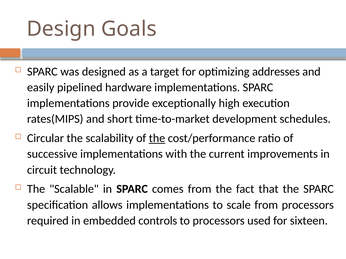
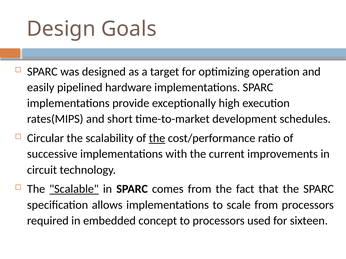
addresses: addresses -> operation (276, 72)
Scalable underline: none -> present (74, 189)
controls: controls -> concept (158, 221)
